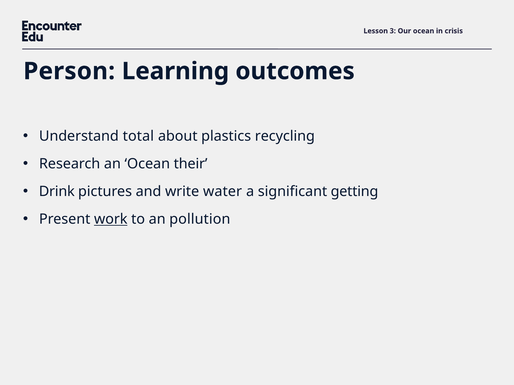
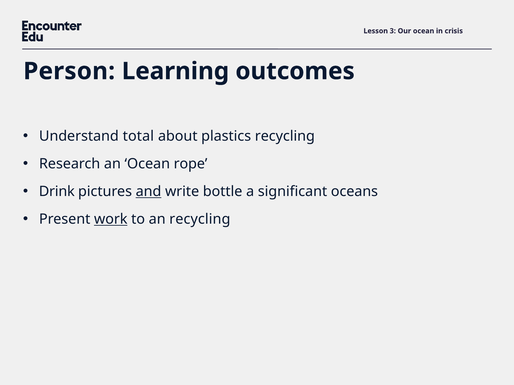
their: their -> rope (191, 164)
and underline: none -> present (149, 192)
water: water -> bottle (223, 192)
getting: getting -> oceans (354, 192)
an pollution: pollution -> recycling (200, 219)
